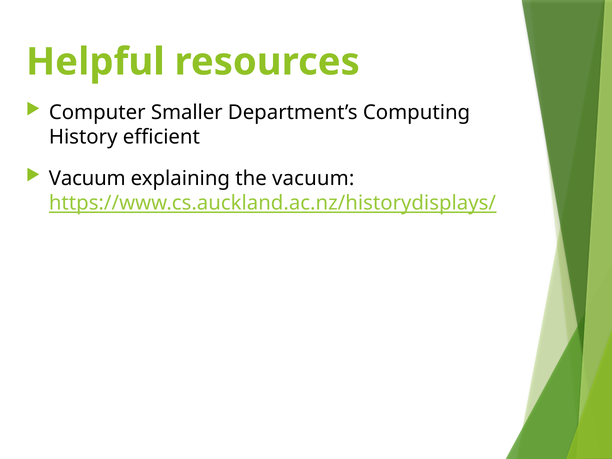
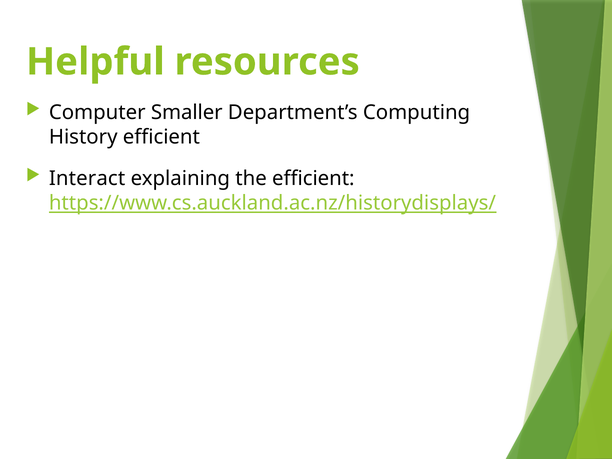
Vacuum: Vacuum -> Interact (87, 178)
the vacuum: vacuum -> efficient (313, 178)
